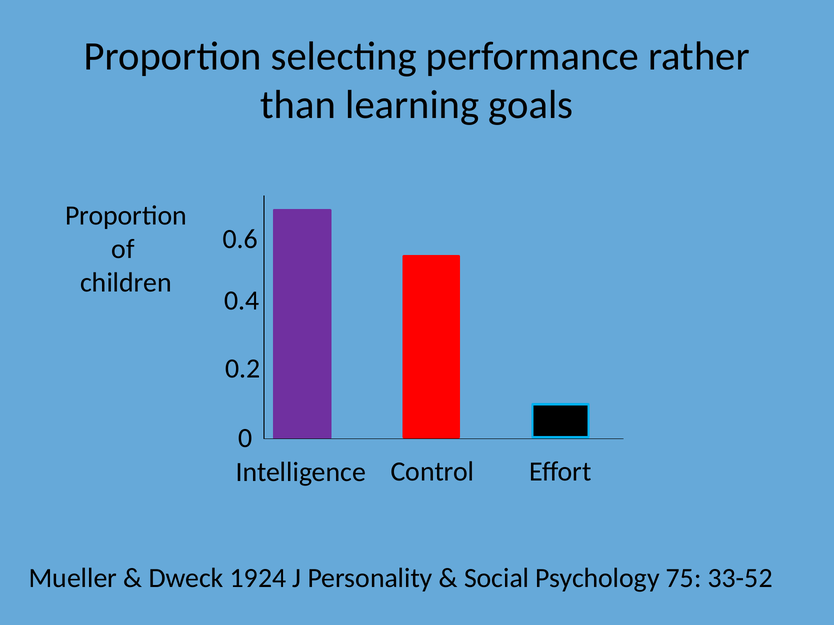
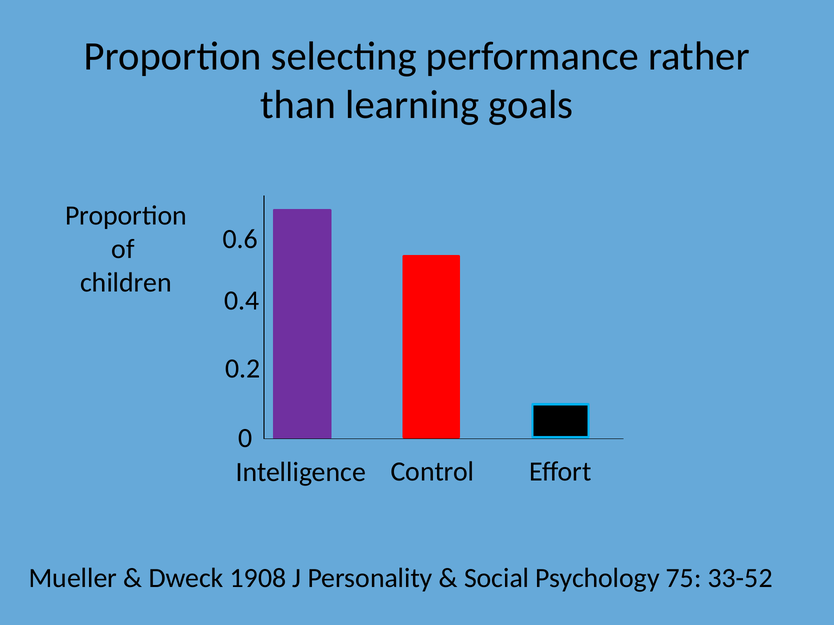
1924: 1924 -> 1908 (258, 579)
